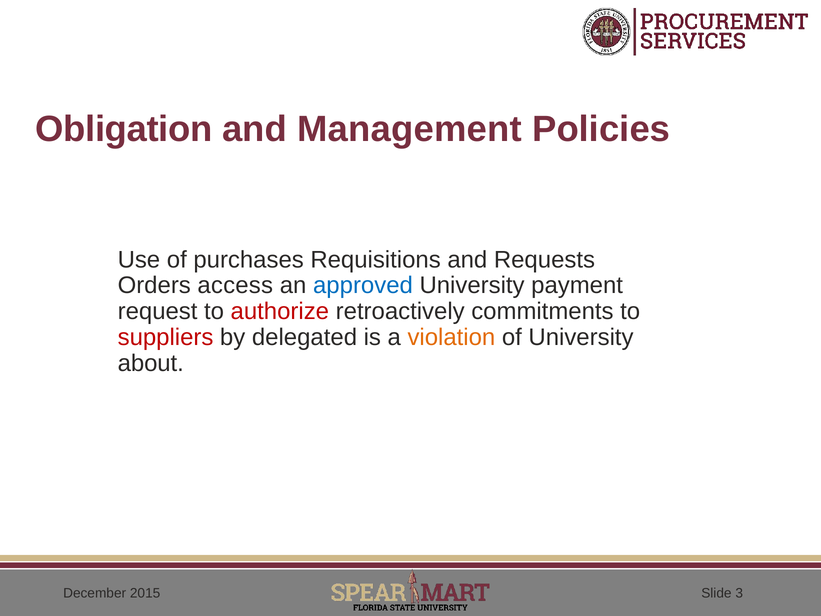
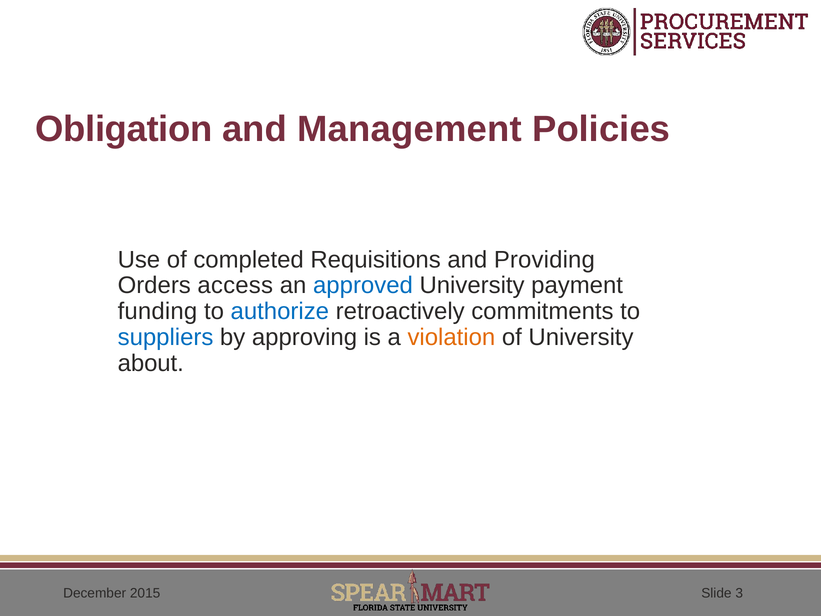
purchases: purchases -> completed (249, 260)
Requests: Requests -> Providing (544, 260)
request: request -> funding (157, 311)
authorize colour: red -> blue (280, 311)
suppliers colour: red -> blue (166, 337)
delegated: delegated -> approving (304, 337)
